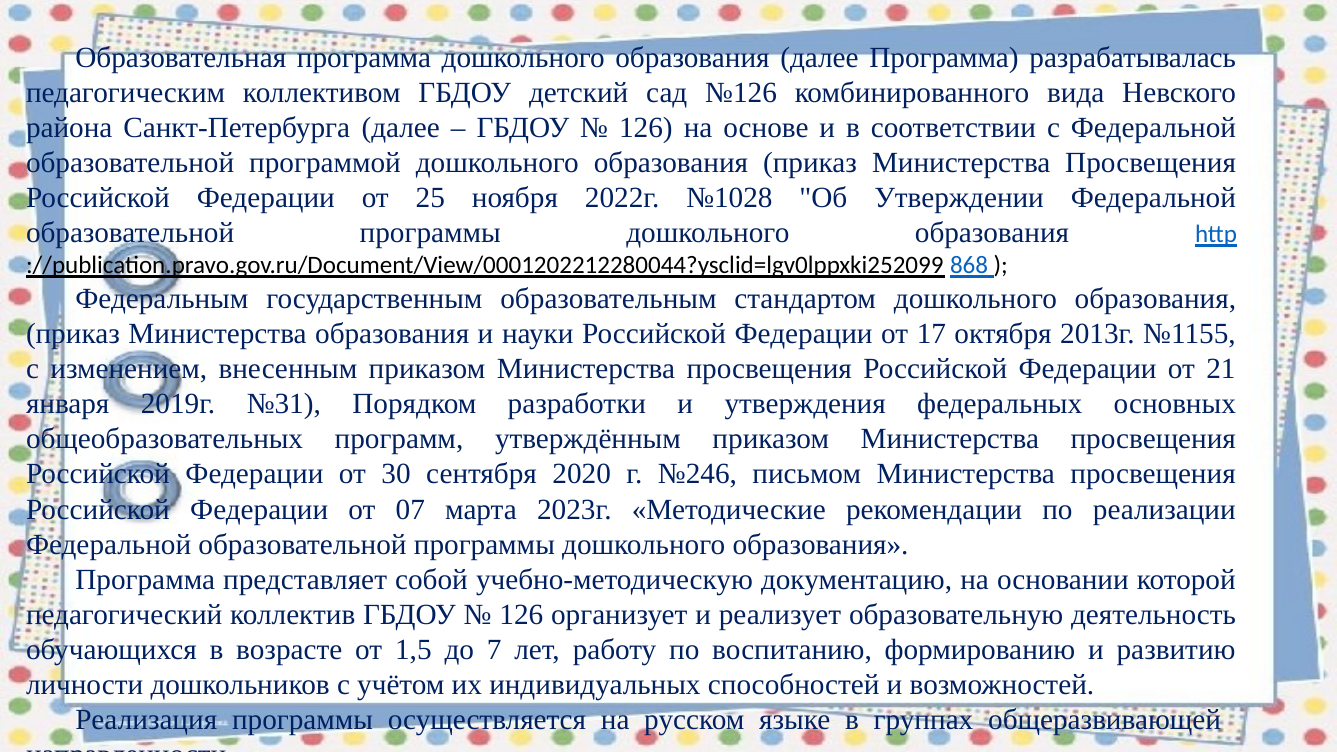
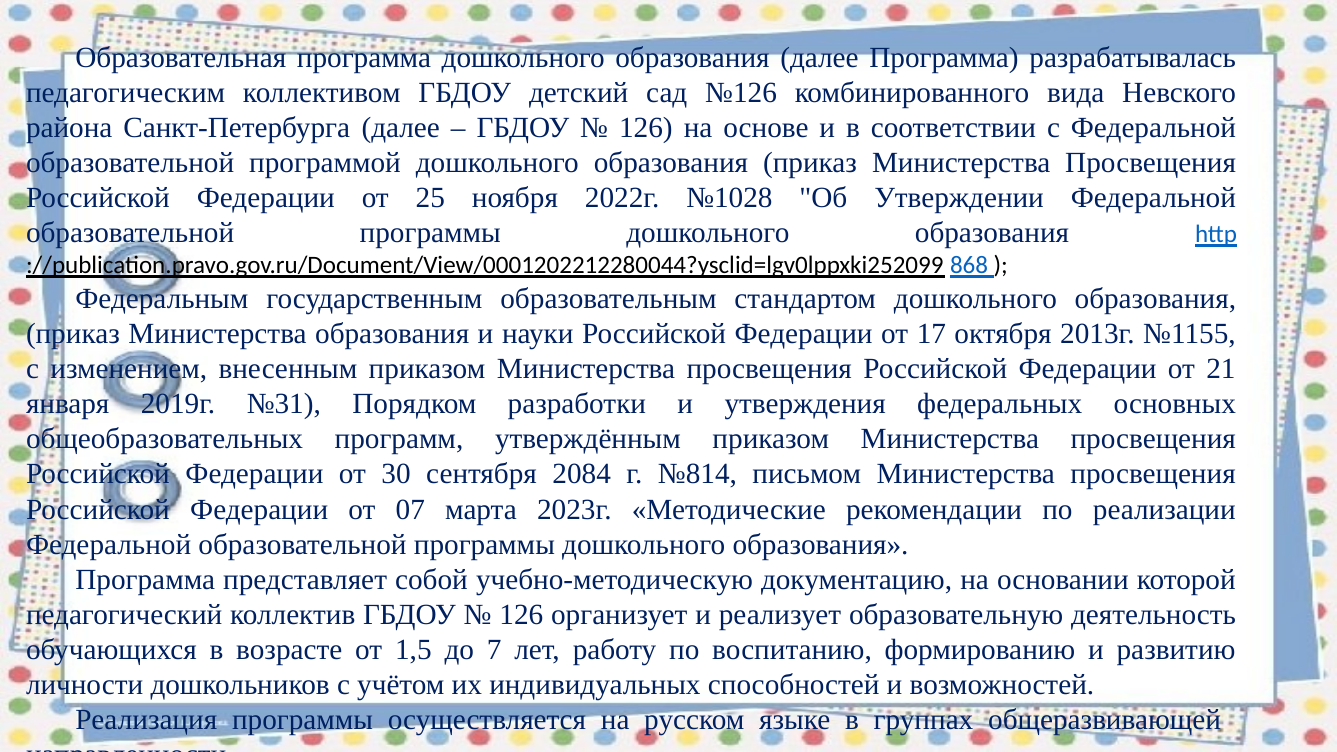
2020: 2020 -> 2084 (582, 474)
№246: №246 -> №814 (697, 474)
